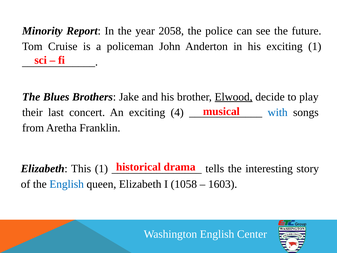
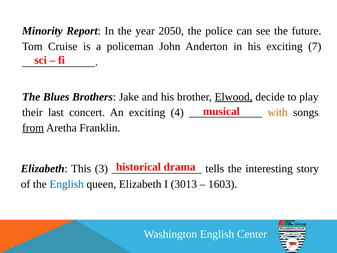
2058: 2058 -> 2050 (171, 31)
exciting 1: 1 -> 7 (315, 46)
with colour: blue -> orange (278, 112)
from underline: none -> present (33, 128)
This 1: 1 -> 3 (101, 168)
1058: 1058 -> 3013 (184, 184)
